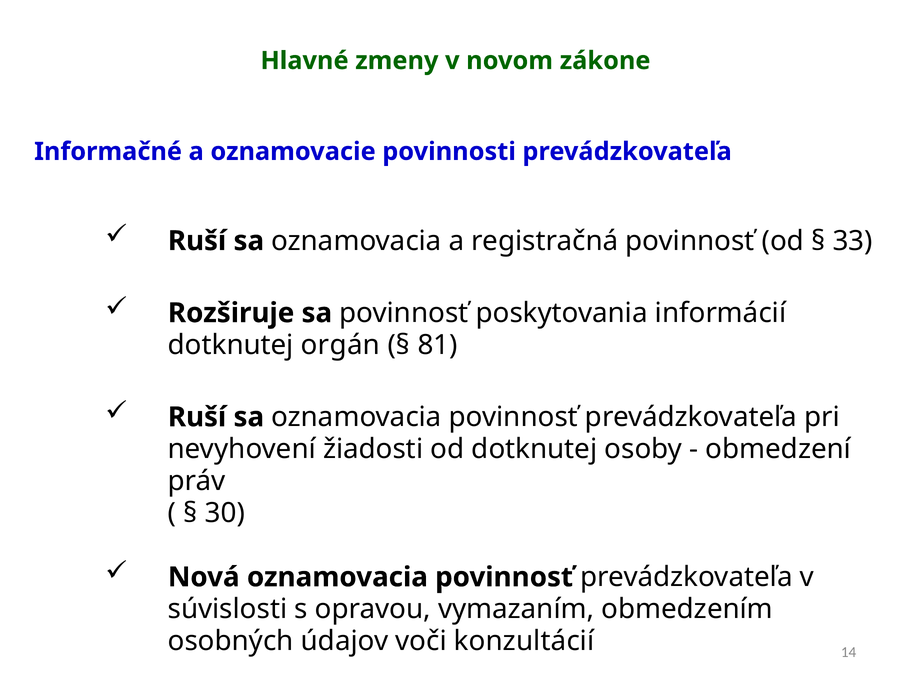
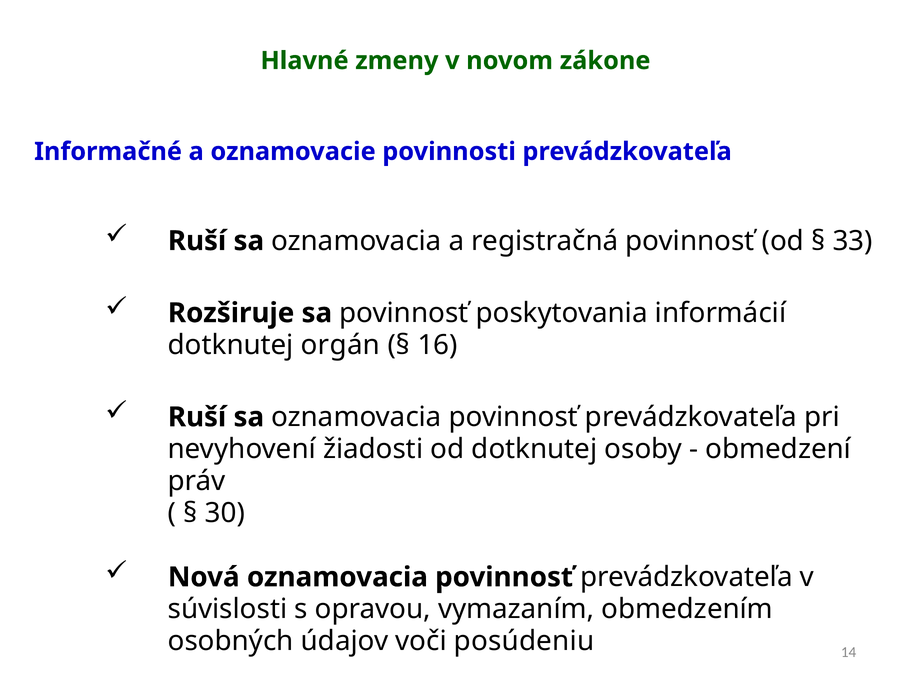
81: 81 -> 16 (438, 345)
konzultácií: konzultácií -> posúdeniu (524, 641)
